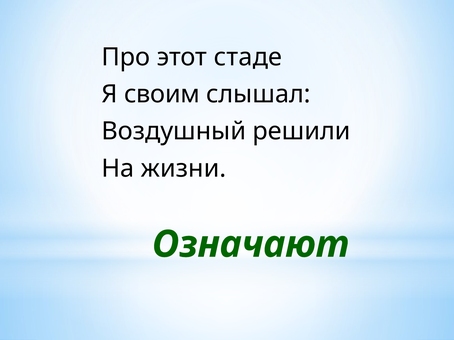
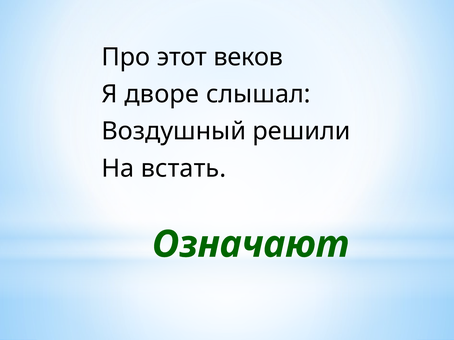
стаде: стаде -> веков (248, 57)
своим: своим -> дворе (162, 94)
жизни: жизни -> встать (184, 169)
